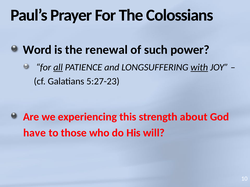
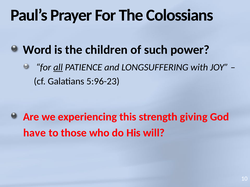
renewal: renewal -> children (106, 50)
with underline: present -> none (199, 67)
5:27-23: 5:27-23 -> 5:96-23 (103, 81)
about: about -> giving (194, 117)
